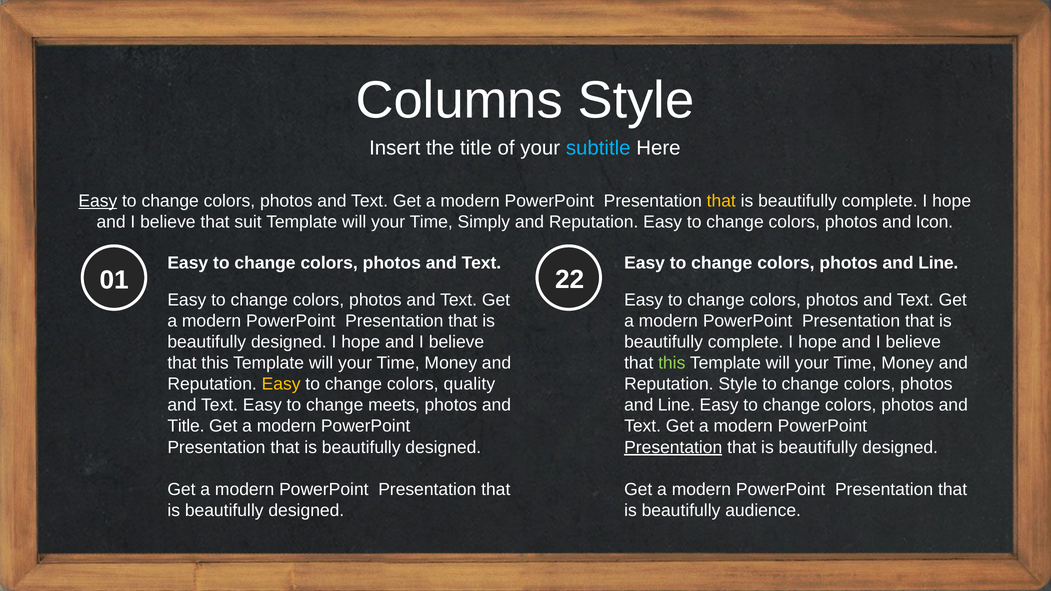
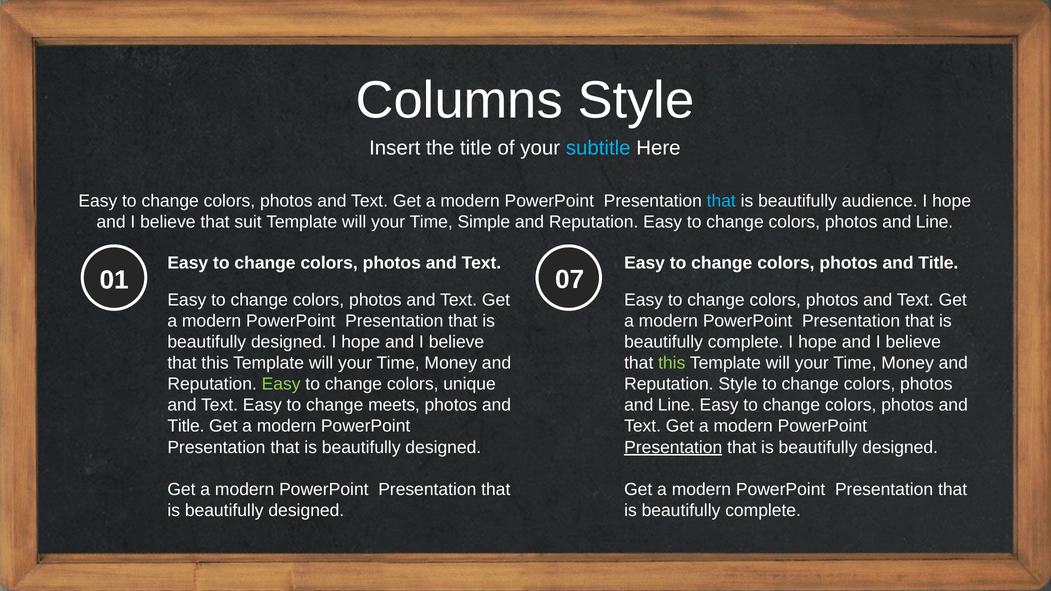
Easy underline: present -> none (98, 201)
that colour: yellow -> light blue (721, 201)
complete: complete -> audience (880, 201)
Simply: Simply -> Simple (484, 222)
Icon: Icon -> Line (934, 222)
Line: Line -> Title (938, 263)
22: 22 -> 07 (570, 279)
Easy colour: yellow -> light green (281, 384)
quality: quality -> unique (470, 384)
audience: audience -> complete (763, 510)
